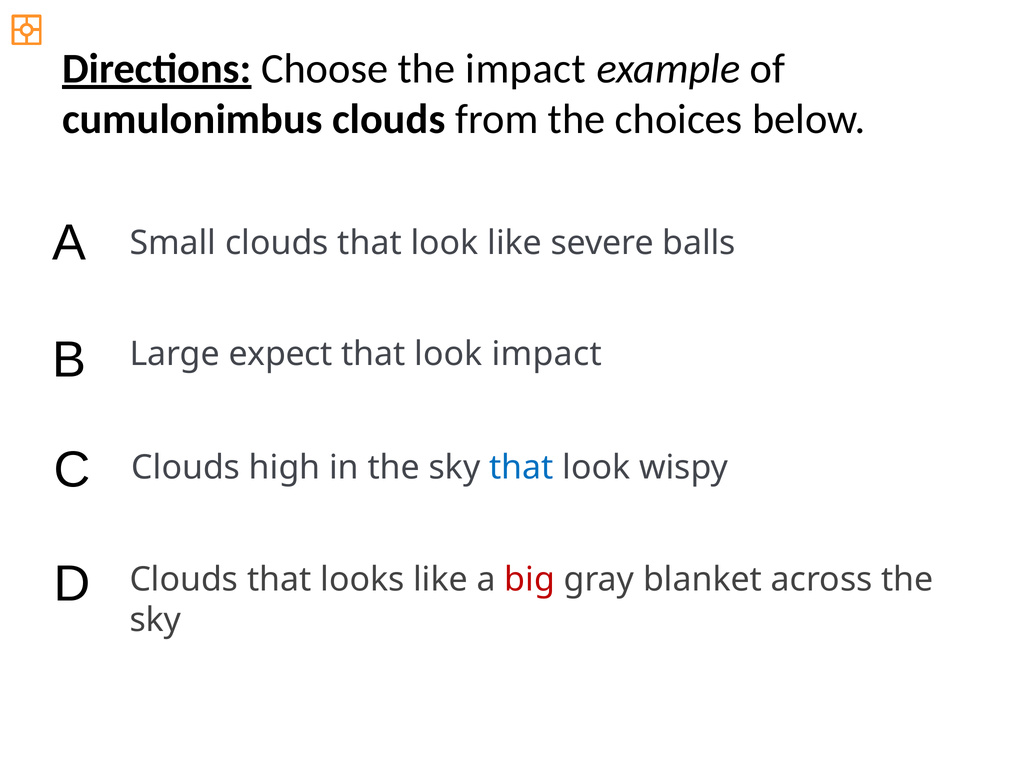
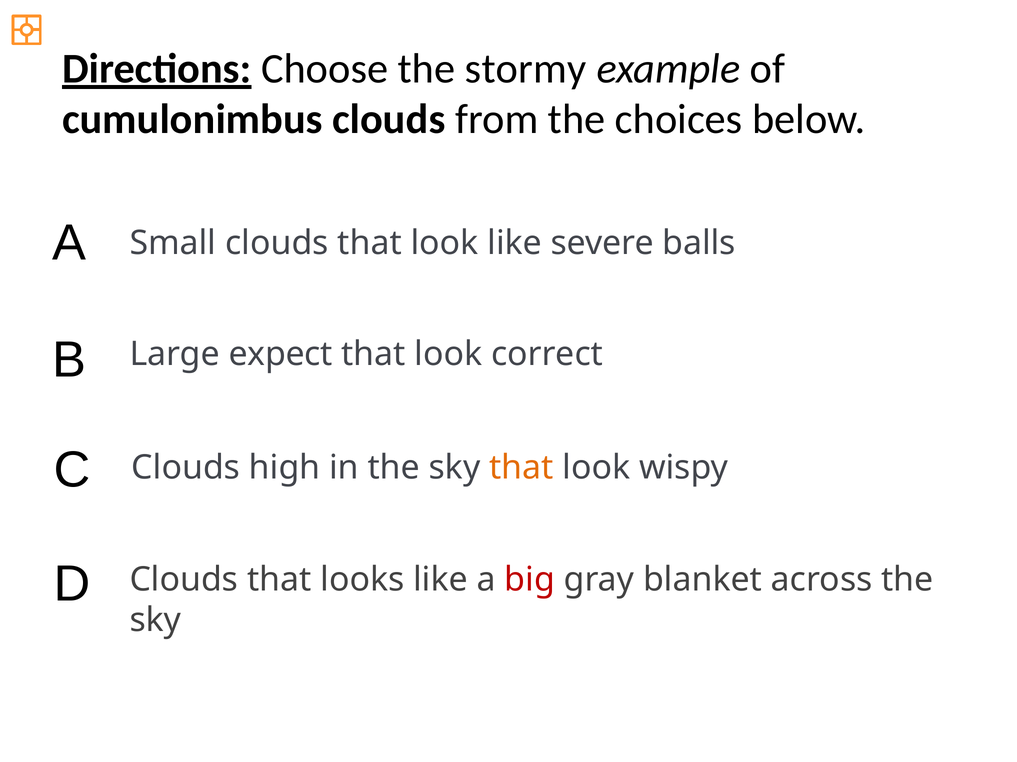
the impact: impact -> stormy (526, 69)
look impact: impact -> correct (547, 354)
that colour: blue -> orange (521, 468)
